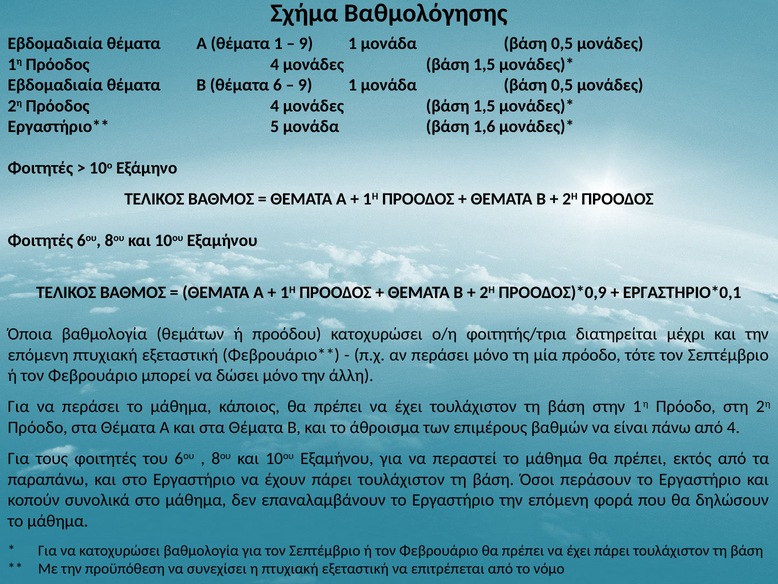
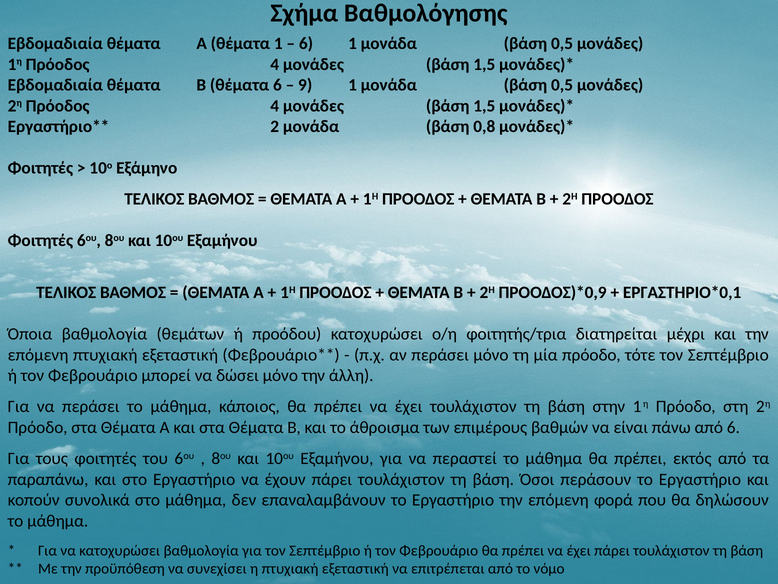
9: 9 -> 6 (306, 44)
5: 5 -> 2 (275, 126)
1,6: 1,6 -> 0,8 (484, 126)
από 4: 4 -> 6 (733, 427)
